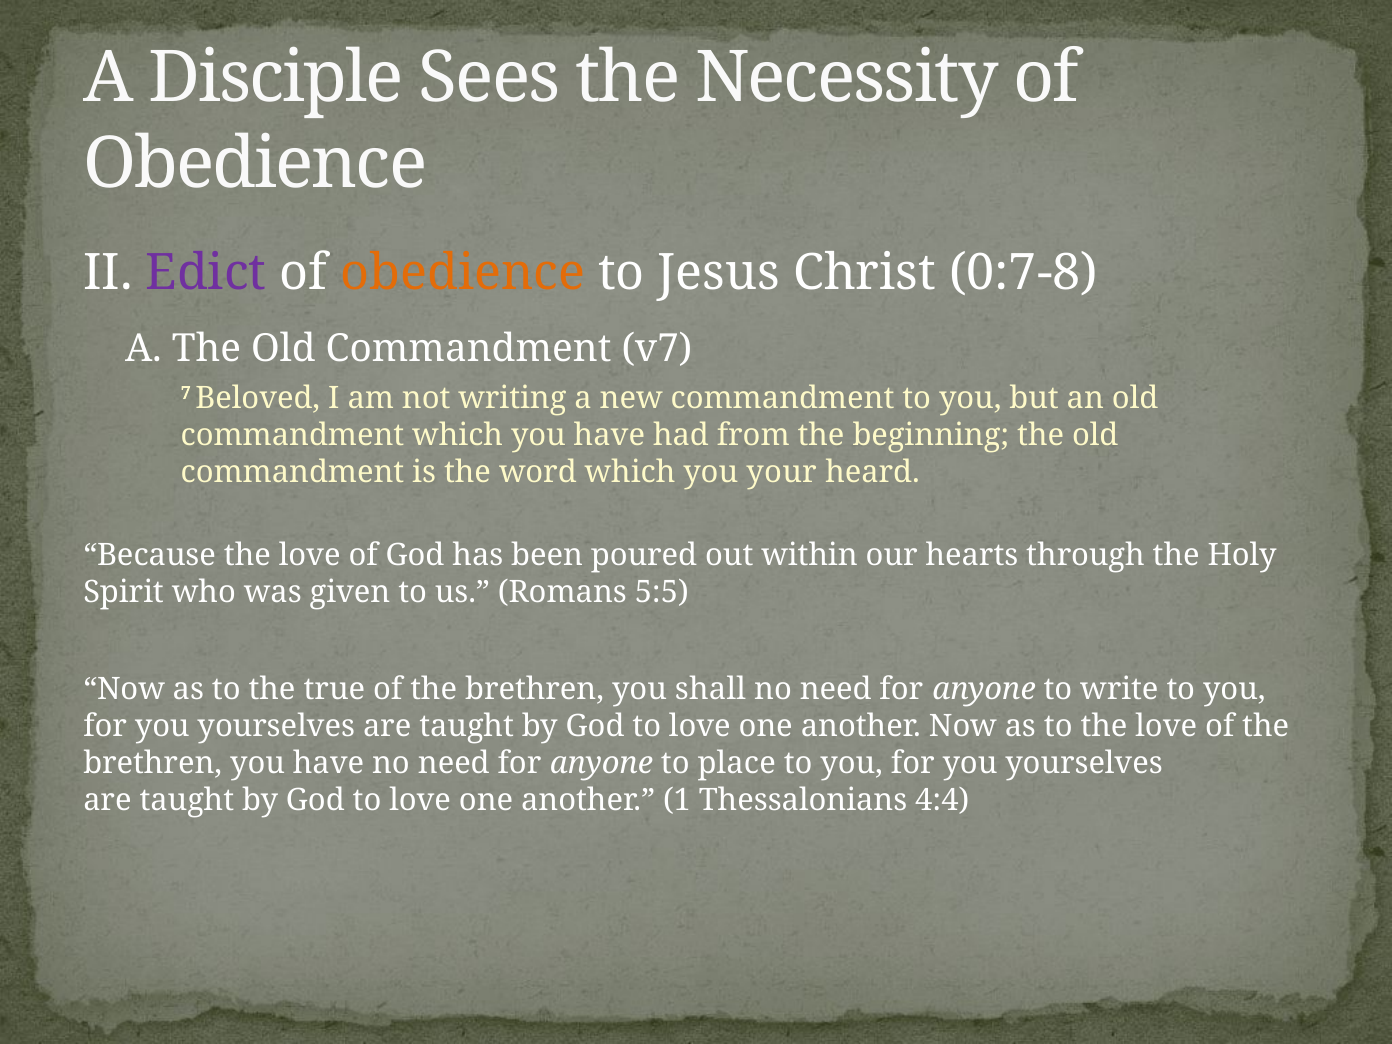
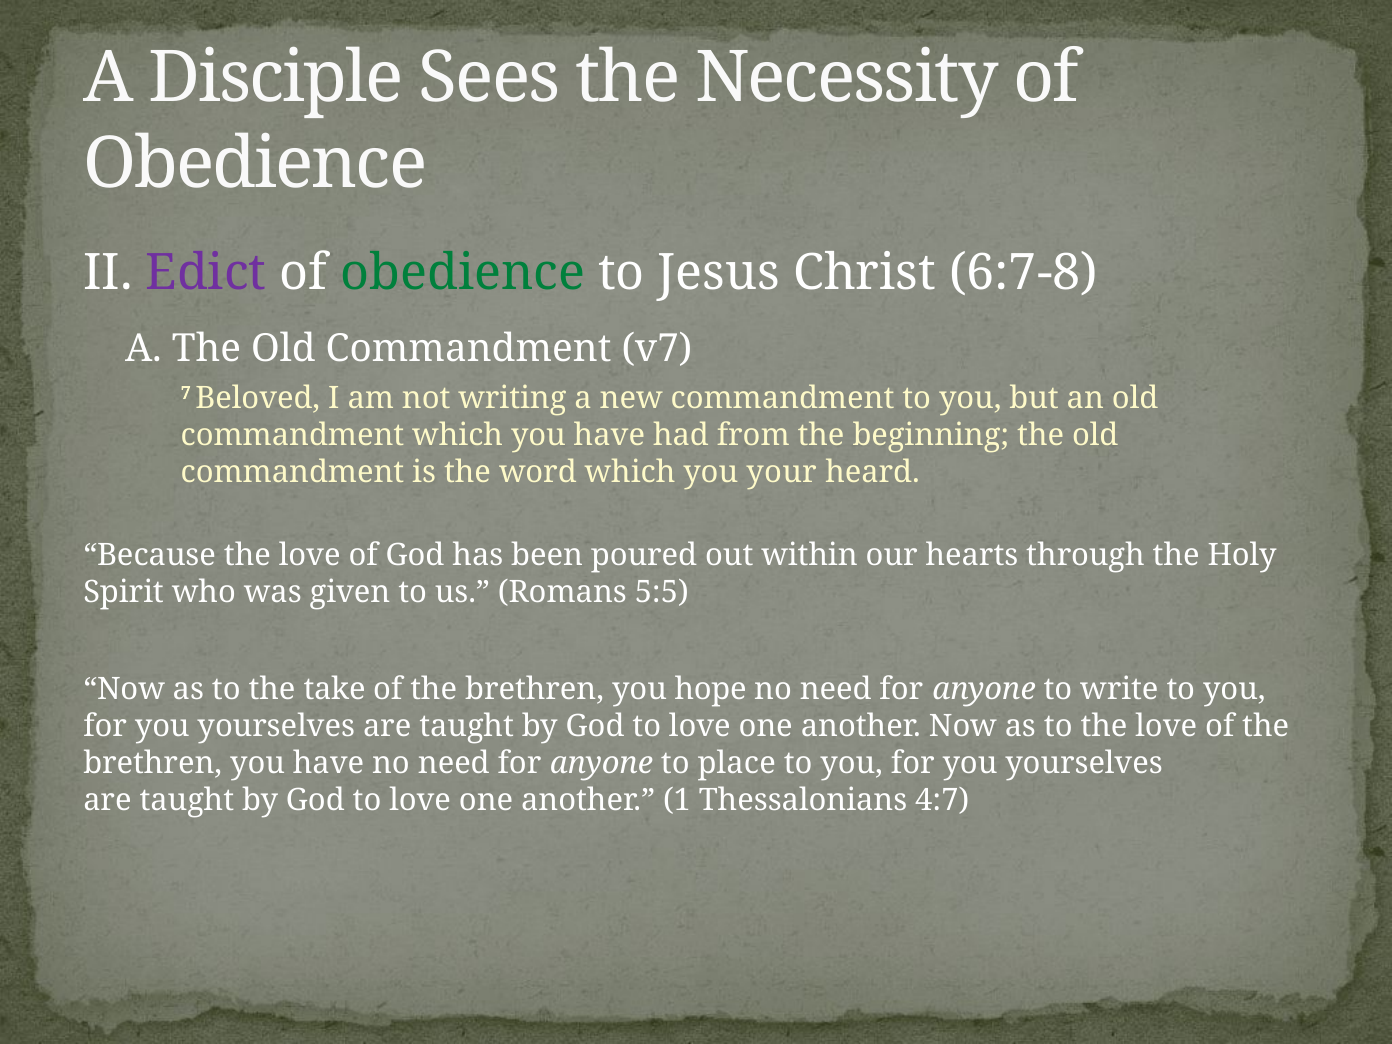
obedience colour: orange -> green (463, 273)
0:7-8: 0:7-8 -> 6:7-8 (1024, 273)
true: true -> take (335, 690)
shall: shall -> hope (711, 690)
4:4: 4:4 -> 4:7 (942, 801)
